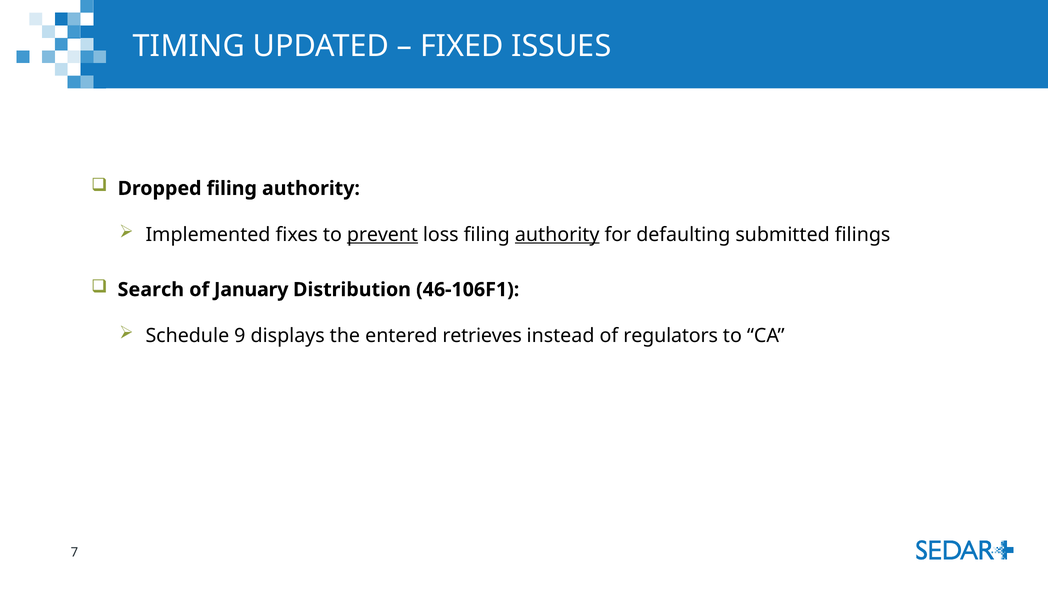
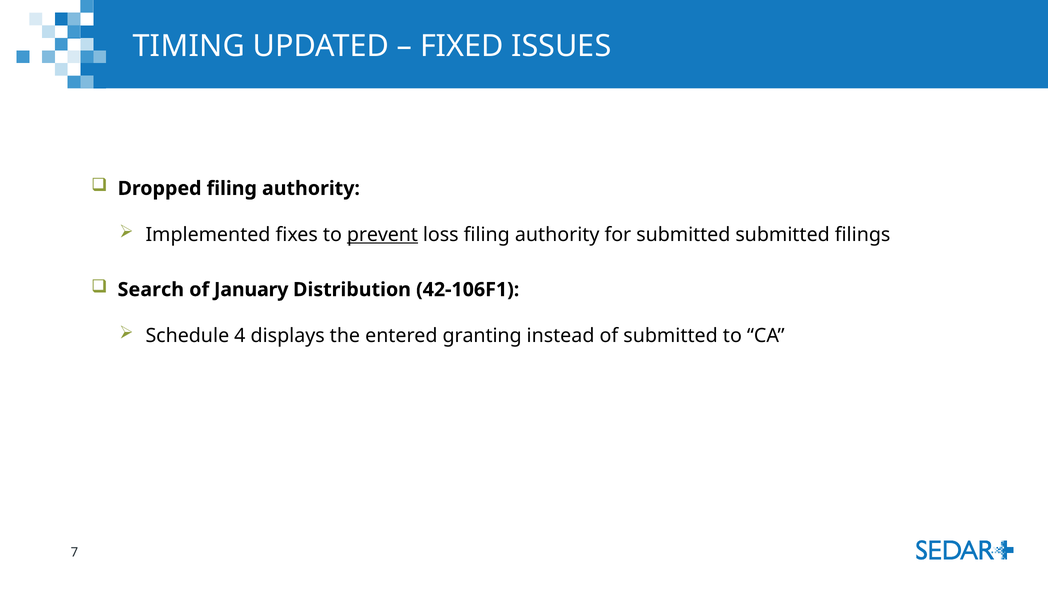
authority underline: present -> none (557, 235)
for defaulting: defaulting -> submitted (683, 235)
46-106F1: 46-106F1 -> 42-106F1 (468, 290)
9: 9 -> 4 (240, 336)
retrieves: retrieves -> granting (482, 336)
of regulators: regulators -> submitted (671, 336)
